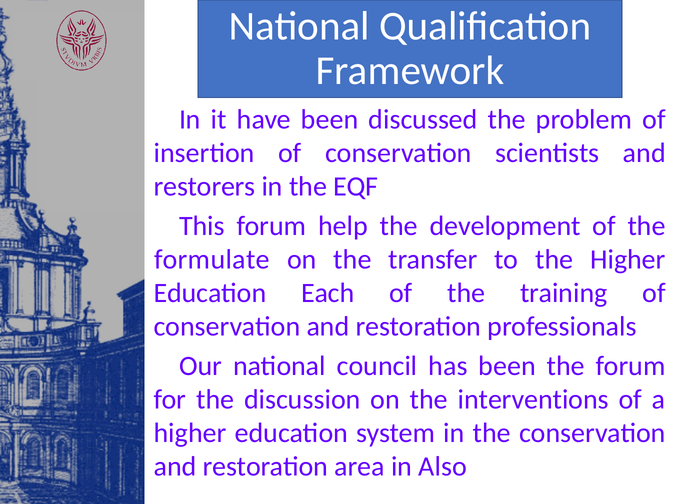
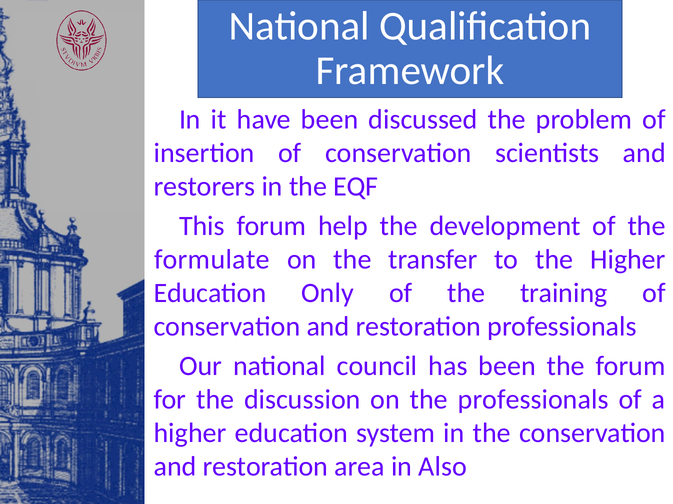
Each: Each -> Only (328, 293)
the interventions: interventions -> professionals (533, 400)
